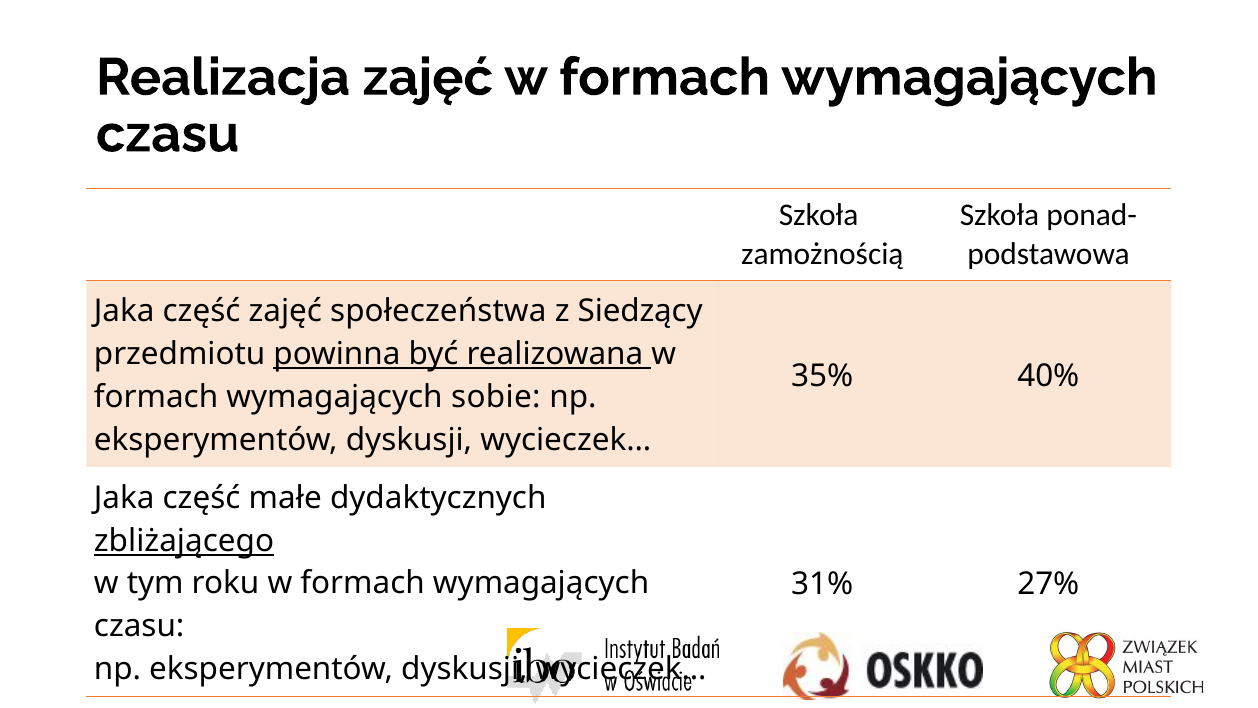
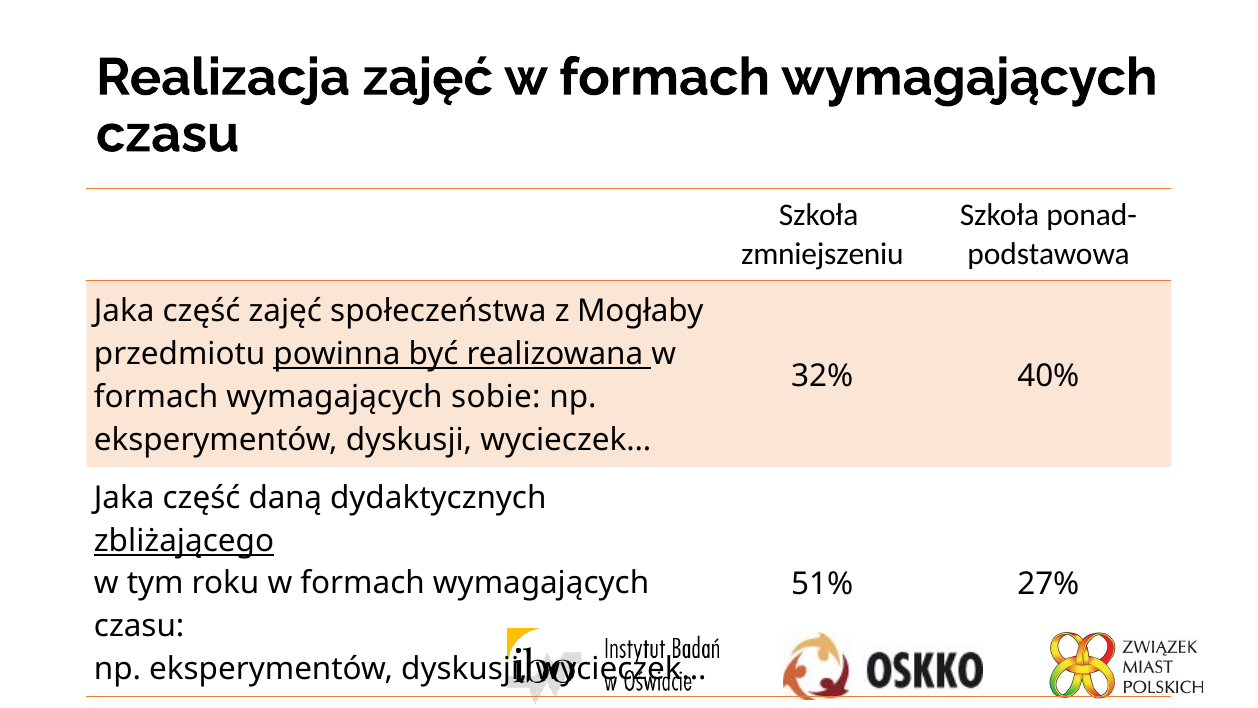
zamożnością: zamożnością -> zmniejszeniu (822, 254)
Siedzący: Siedzący -> Mogłaby (640, 311)
35%: 35% -> 32% (822, 376)
małe: małe -> daną (285, 497)
31%: 31% -> 51% (822, 584)
